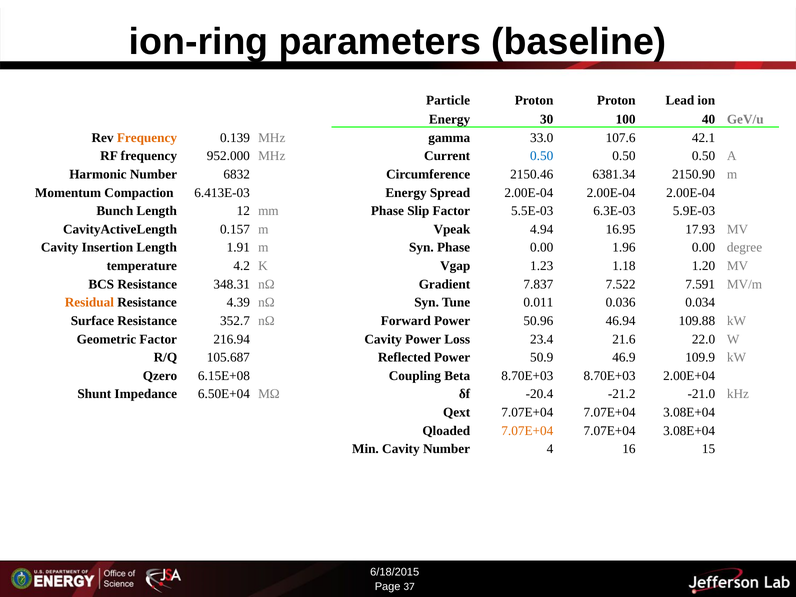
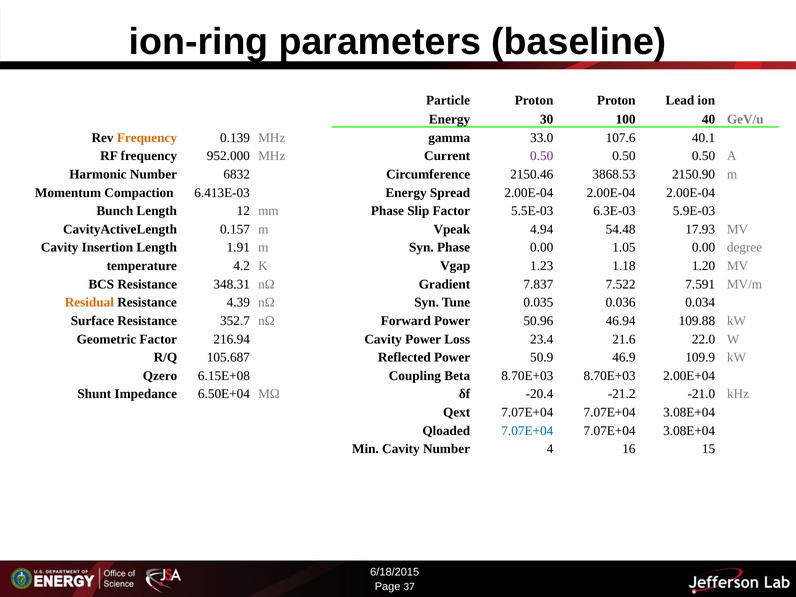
42.1: 42.1 -> 40.1 (704, 138)
0.50 colour: blue -> purple (542, 156)
6381.34: 6381.34 -> 3868.53 (614, 174)
16.95: 16.95 -> 54.48 (621, 229)
1.96: 1.96 -> 1.05 (624, 248)
0.011: 0.011 -> 0.035 (538, 303)
7.07E+04 colour: orange -> blue (527, 431)
